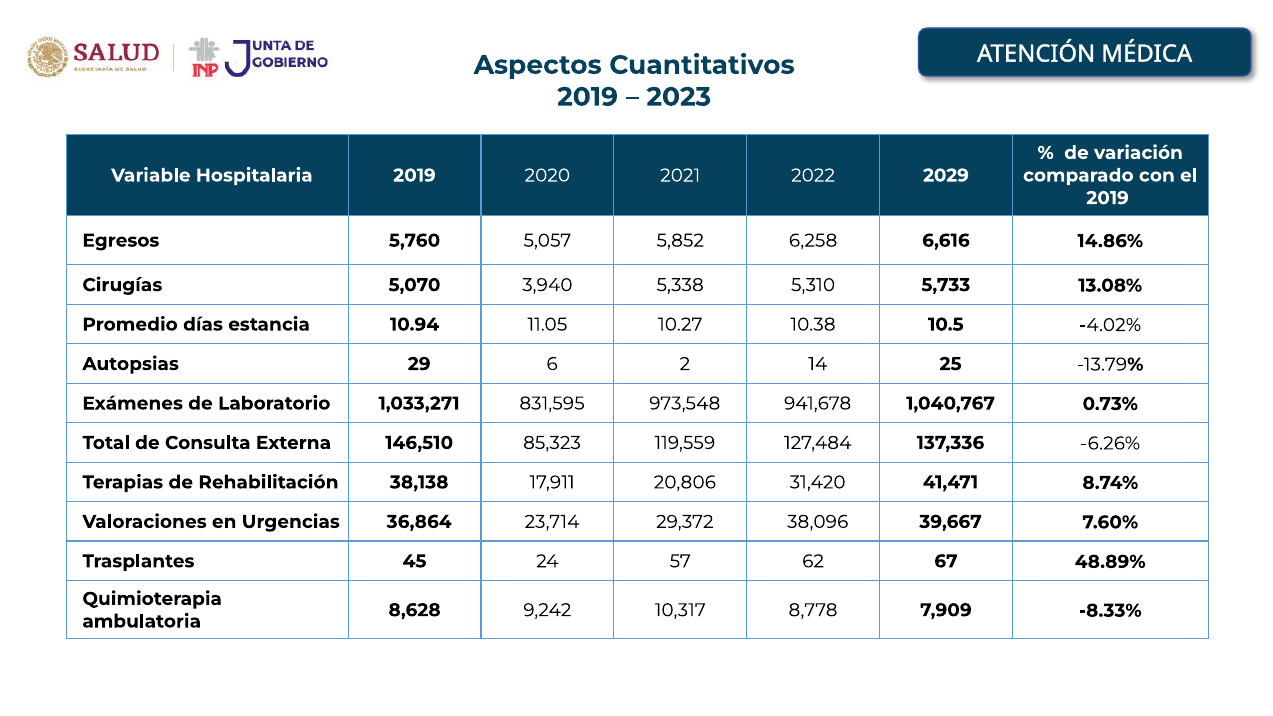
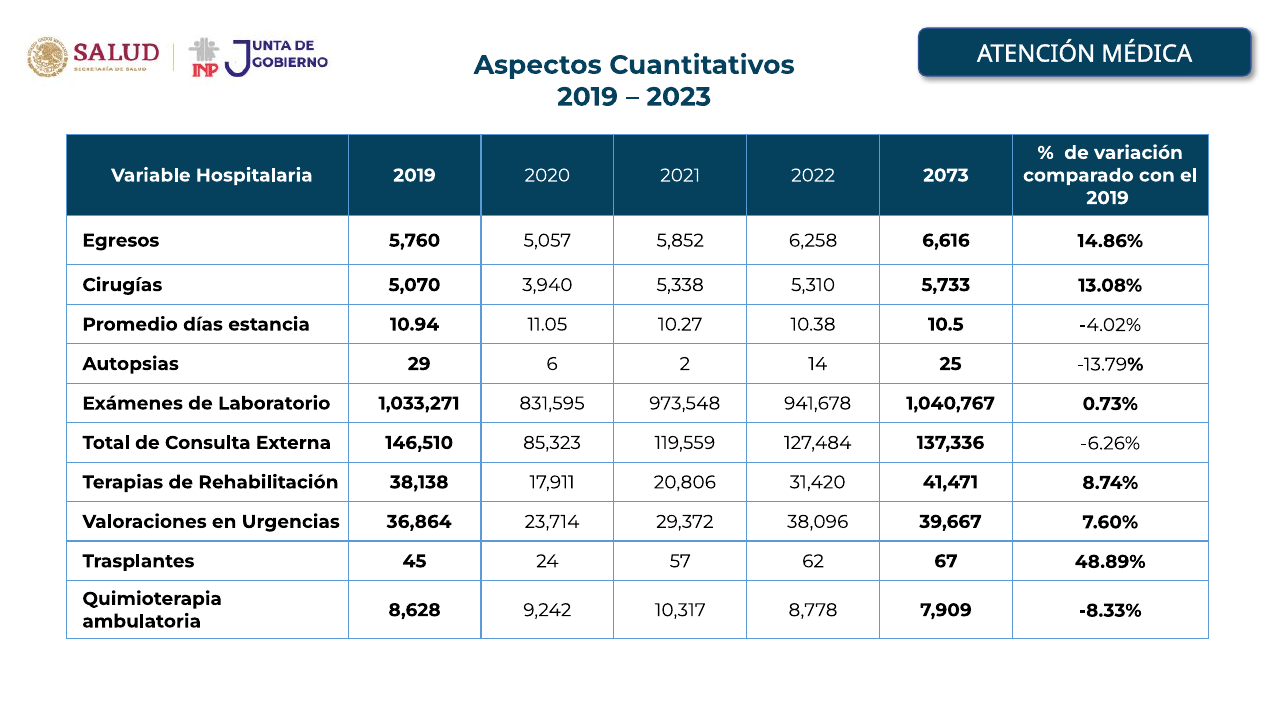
2029: 2029 -> 2073 (946, 175)
